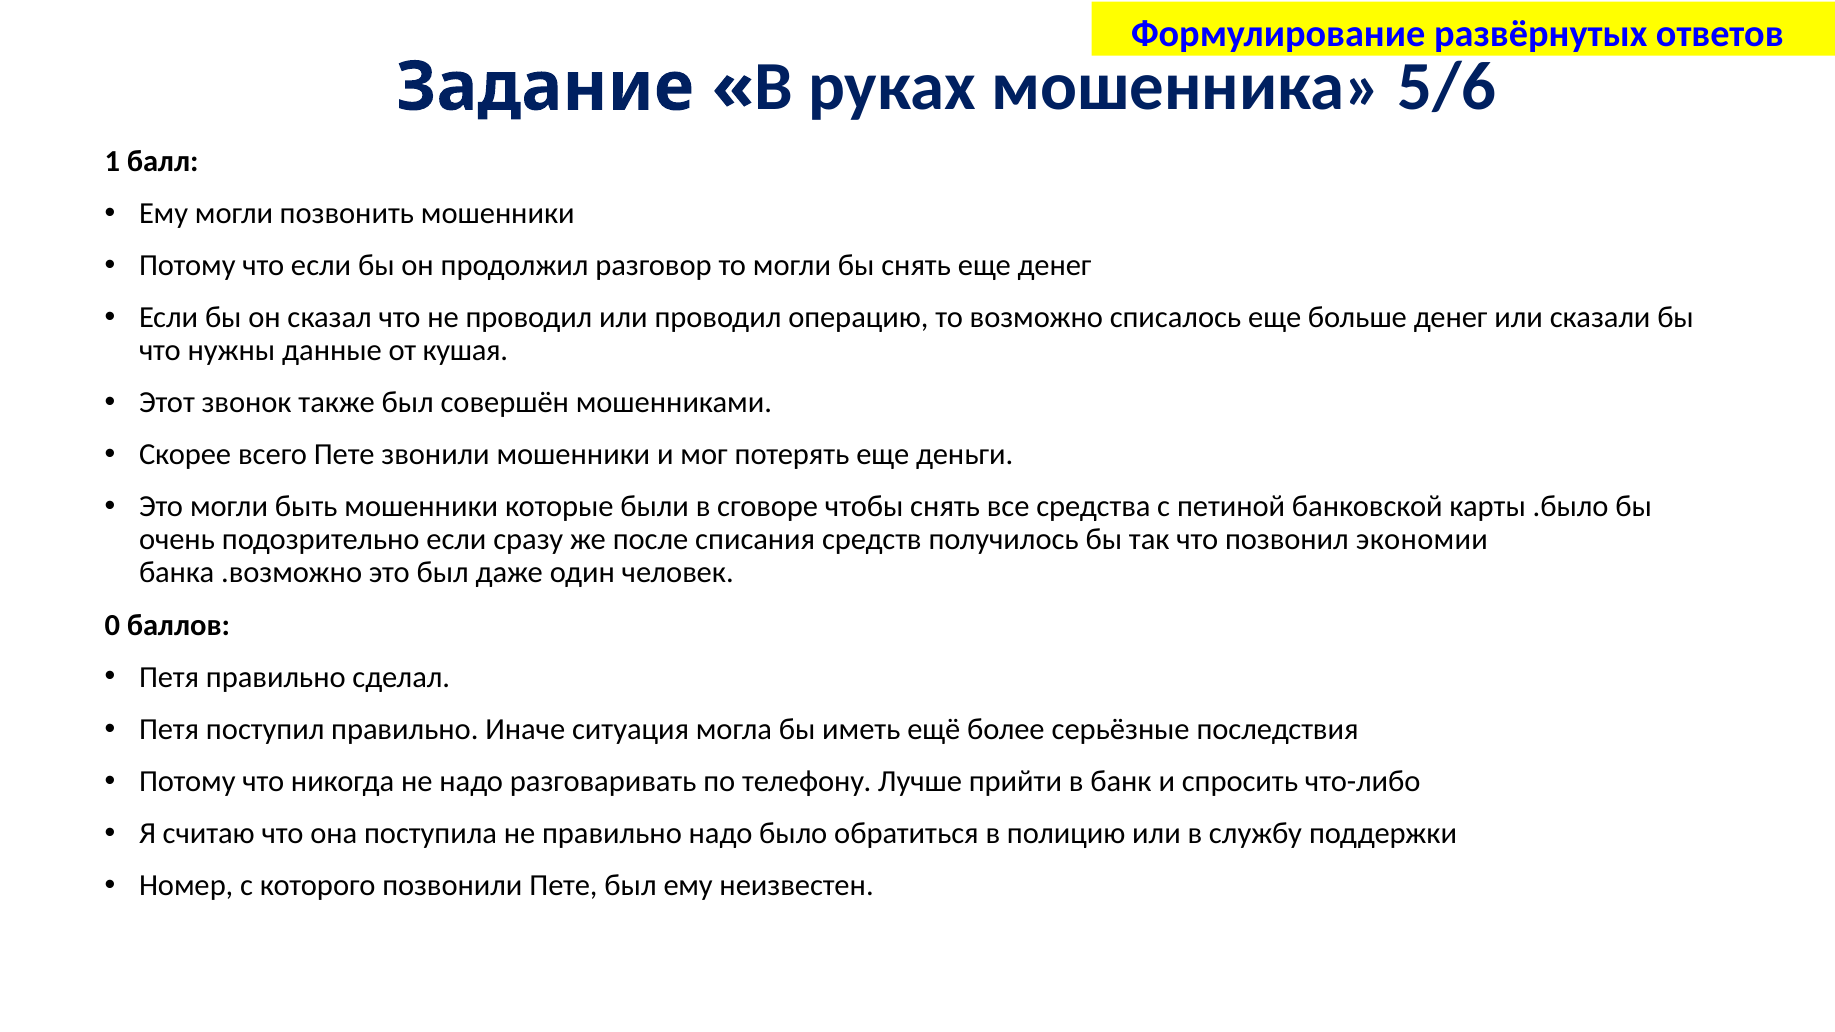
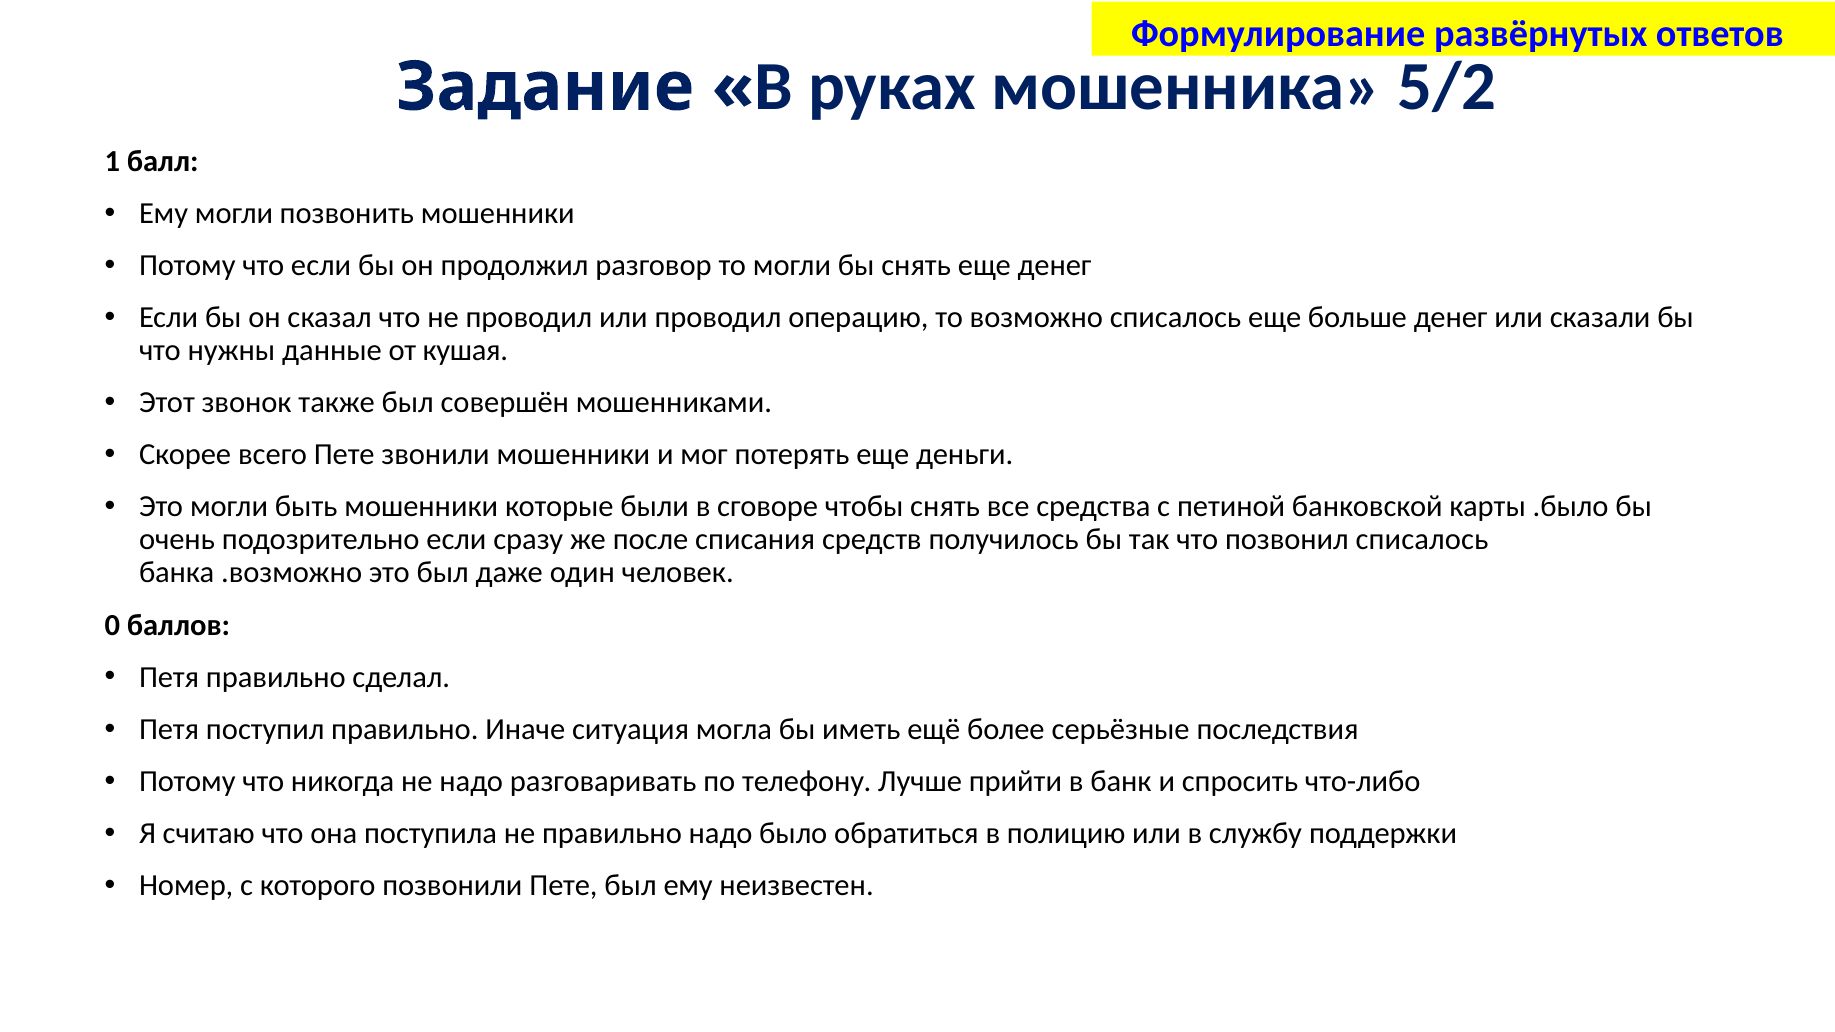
5/6: 5/6 -> 5/2 (1447, 87)
позвонил экономии: экономии -> списалось (1422, 540)
